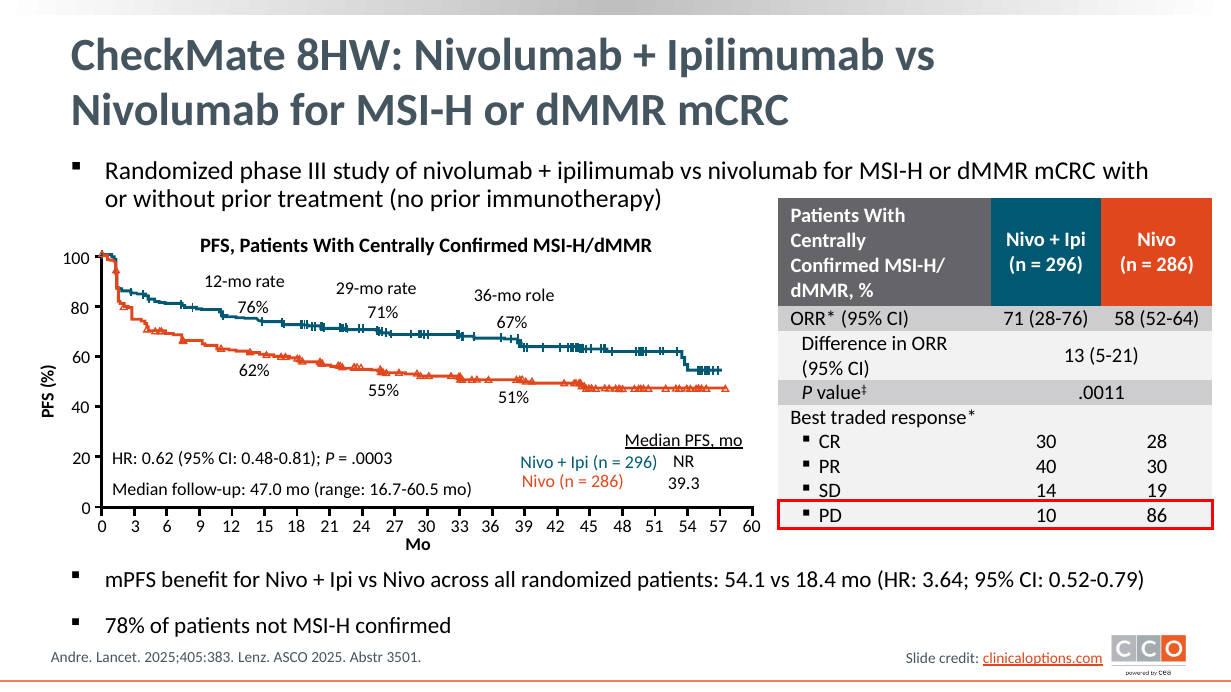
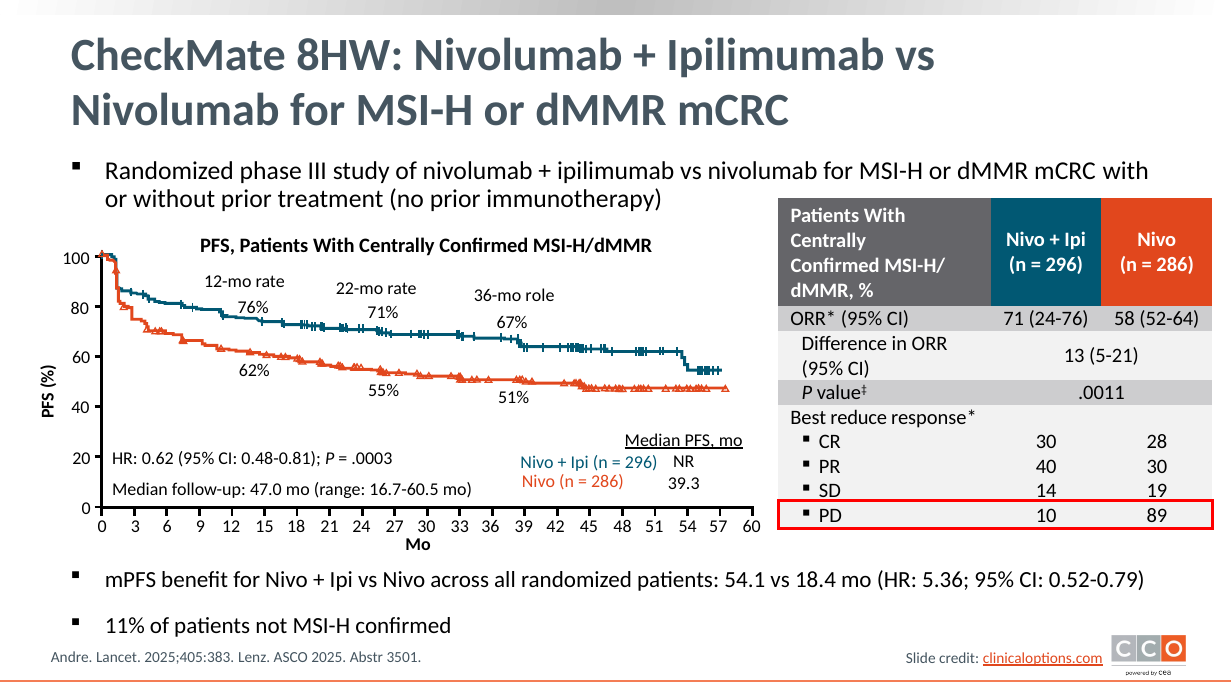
29-mo: 29-mo -> 22-mo (360, 289)
28-76: 28-76 -> 24-76 (1059, 319)
traded: traded -> reduce (859, 418)
86: 86 -> 89 (1157, 516)
3.64: 3.64 -> 5.36 (946, 580)
78%: 78% -> 11% (125, 627)
